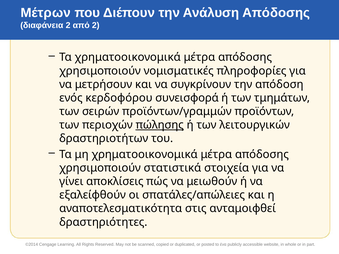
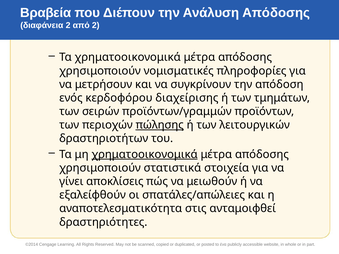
Μέτρων: Μέτρων -> Βραβεία (46, 13)
συνεισφορά: συνεισφορά -> διαχείρισης (187, 98)
χρηματοοικονομικά underline: none -> present (145, 154)
